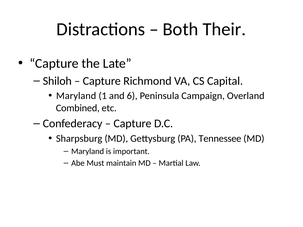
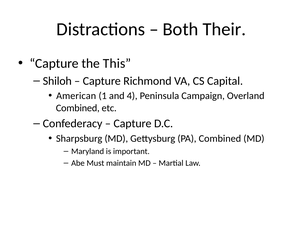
Late: Late -> This (117, 64)
Maryland: Maryland -> American (76, 96)
6: 6 -> 4 (132, 96)
PA Tennessee: Tennessee -> Combined (220, 139)
